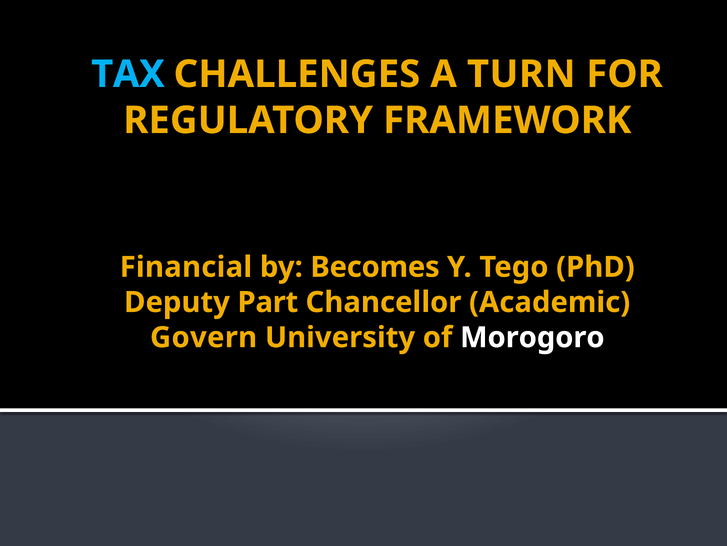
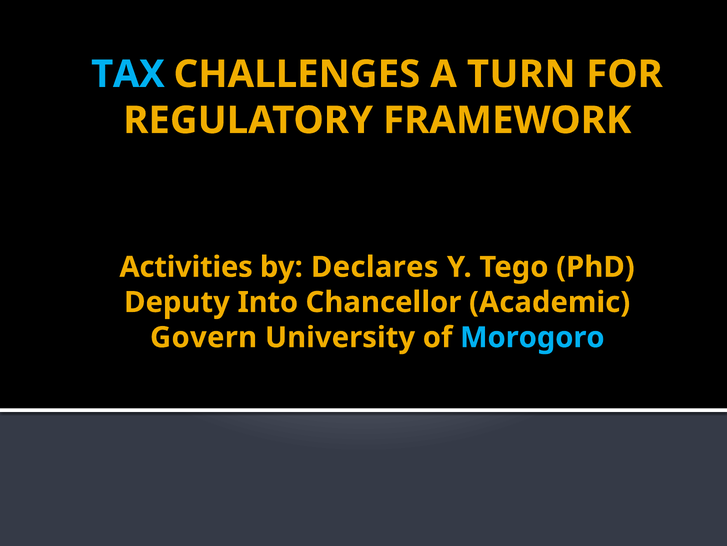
Financial: Financial -> Activities (186, 267)
Becomes: Becomes -> Declares (375, 267)
Part: Part -> Into (268, 302)
Morogoro colour: white -> light blue (532, 337)
